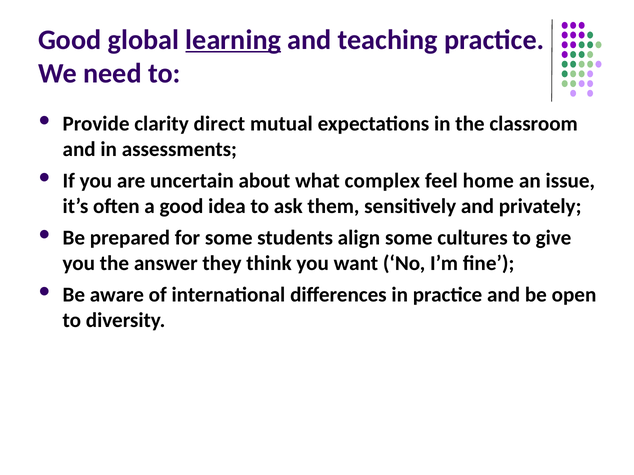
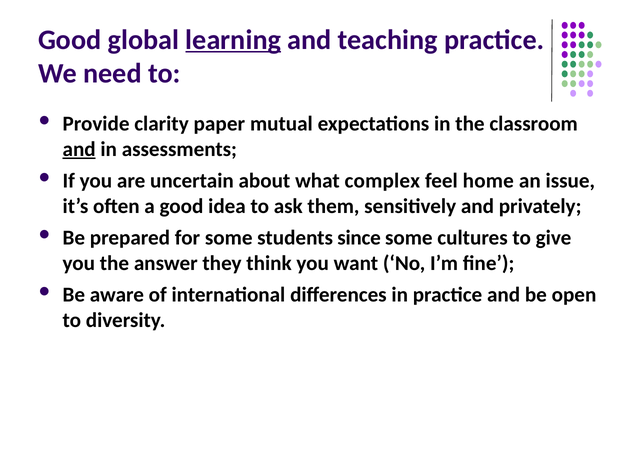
direct: direct -> paper (219, 124)
and underline: none -> present (79, 149)
align: align -> since (359, 238)
